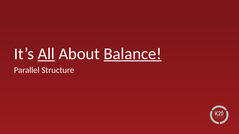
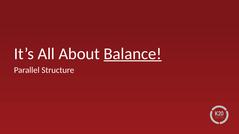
All underline: present -> none (46, 54)
